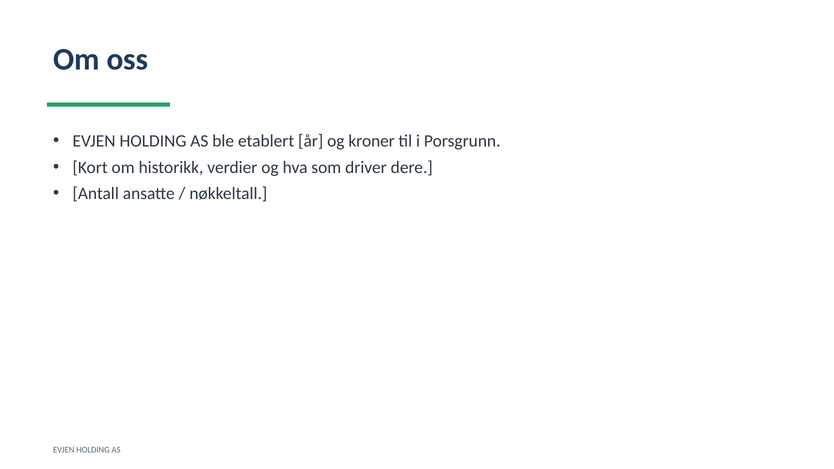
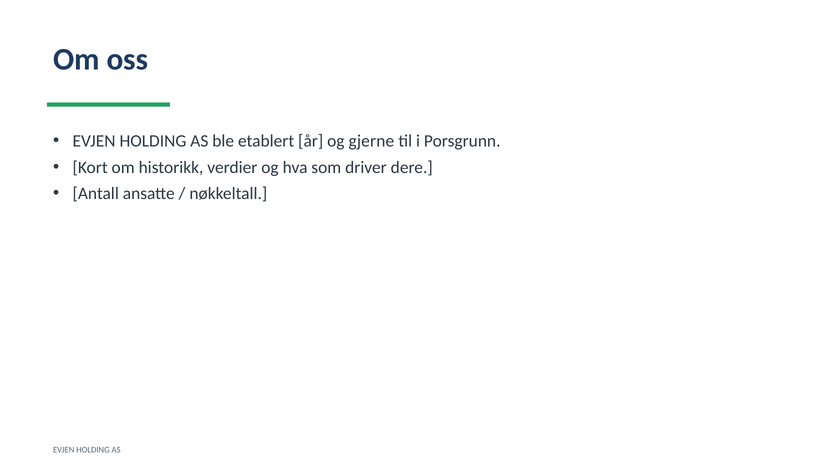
kroner: kroner -> gjerne (371, 141)
